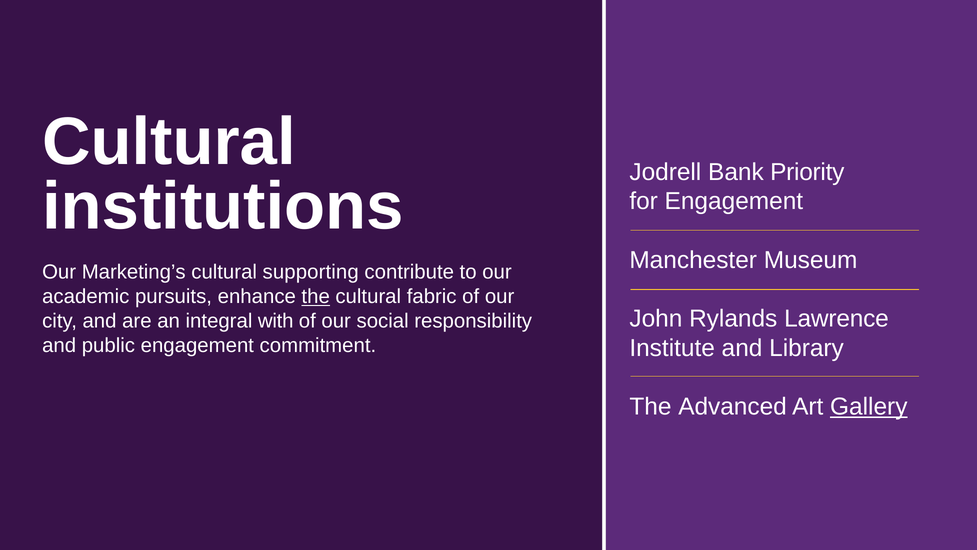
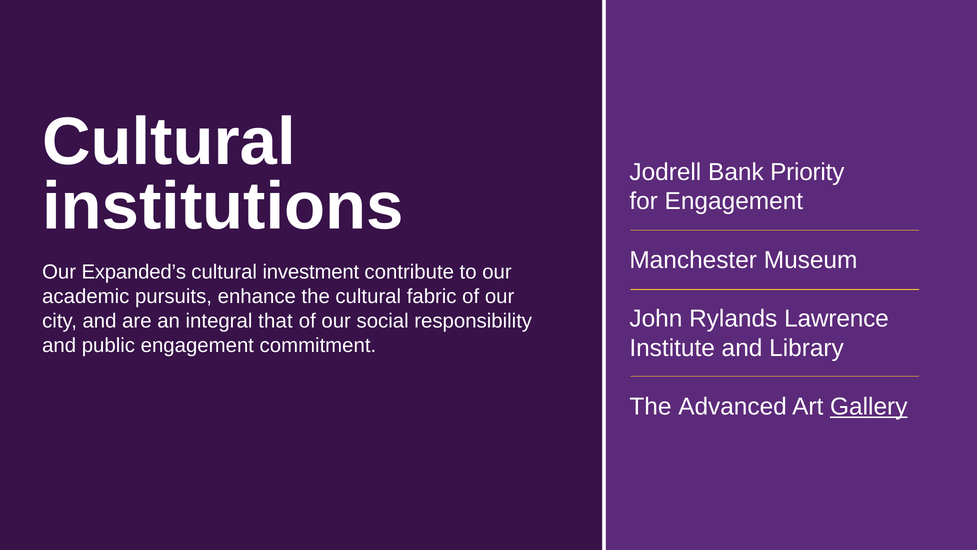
Marketing’s: Marketing’s -> Expanded’s (134, 272)
supporting: supporting -> investment (311, 272)
the underline: present -> none (316, 296)
with: with -> that (275, 321)
